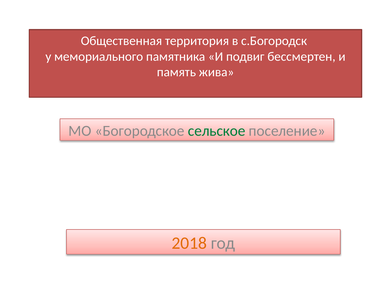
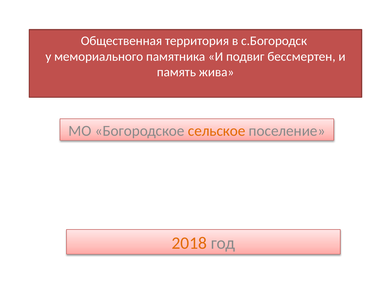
сельское colour: green -> orange (217, 131)
